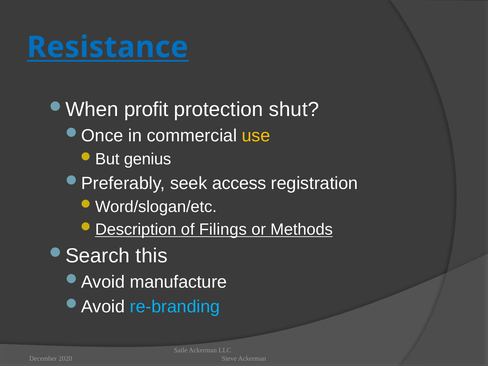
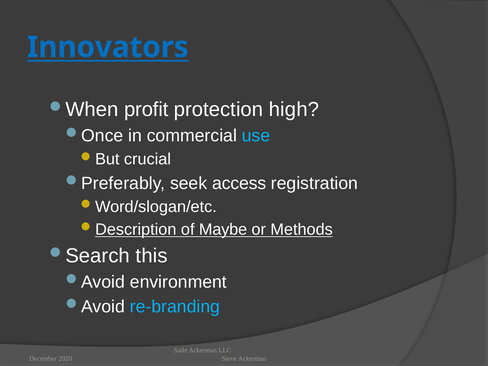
Resistance: Resistance -> Innovators (108, 47)
shut: shut -> high (294, 110)
use colour: yellow -> light blue (256, 136)
genius: genius -> crucial (147, 159)
Filings: Filings -> Maybe (223, 229)
manufacture: manufacture -> environment (178, 282)
